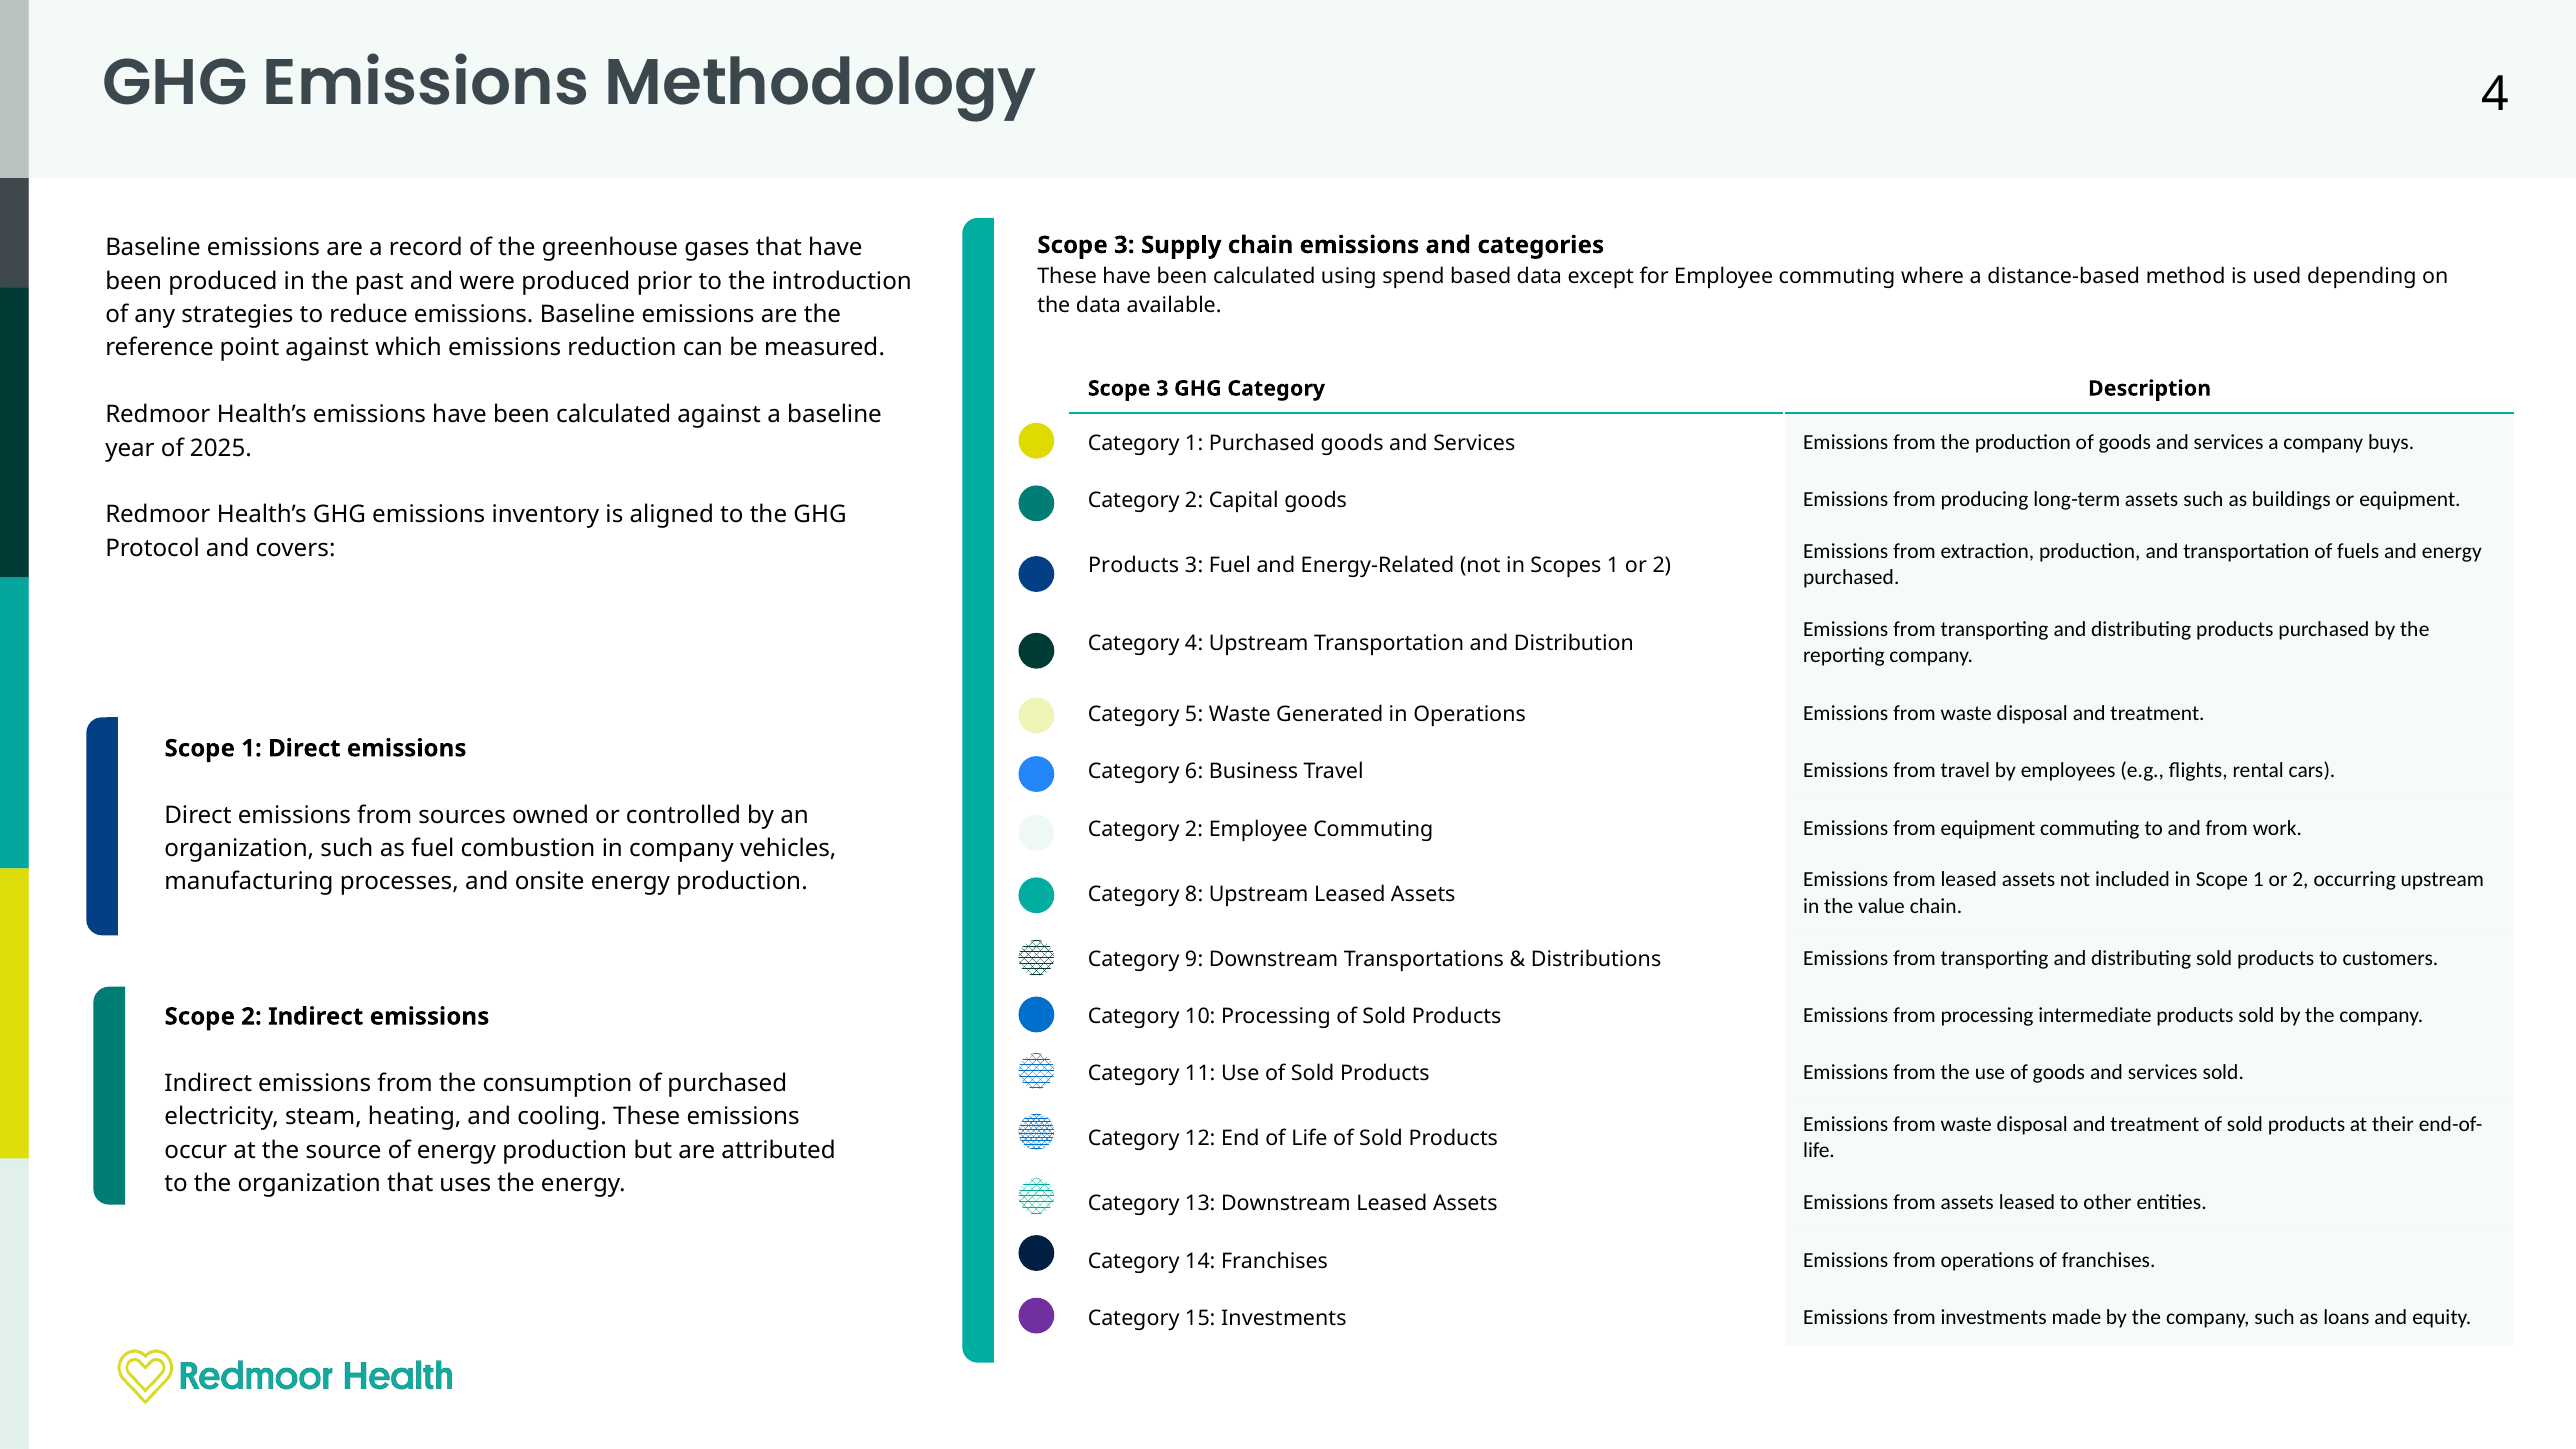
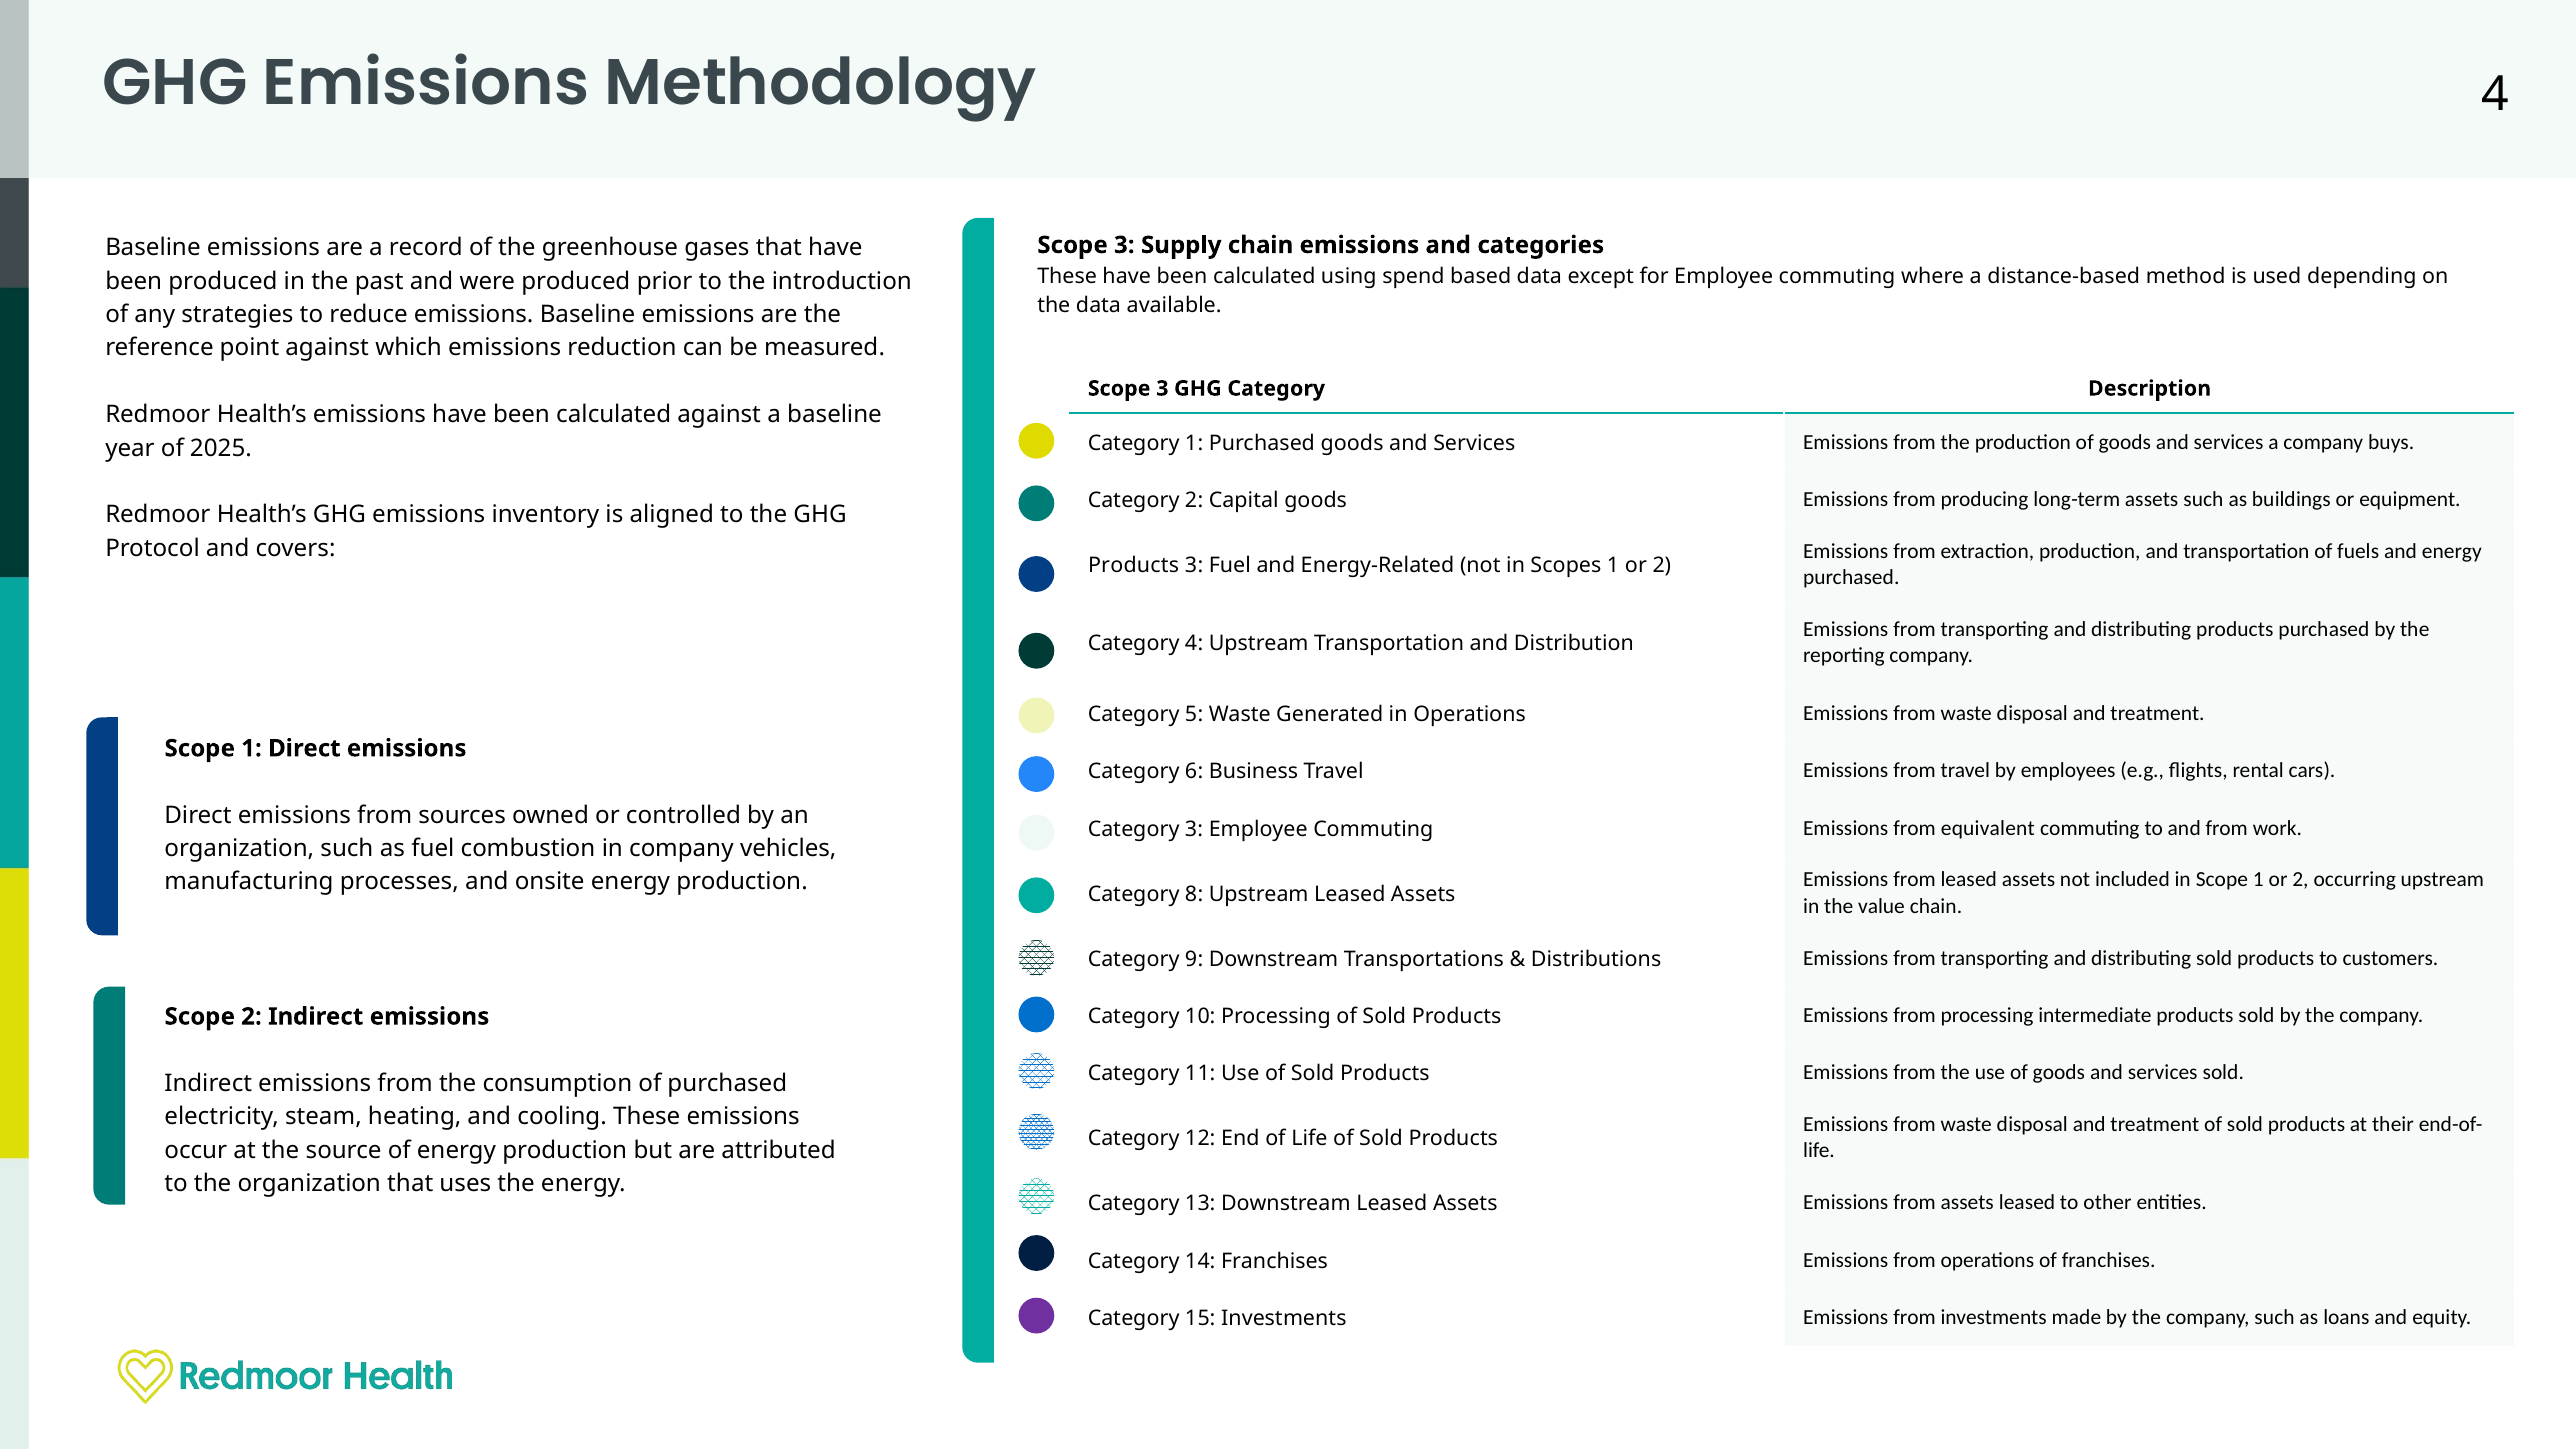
2: 2 -> 3 (1194, 829)
from equipment: equipment -> equivalent (1988, 828)
